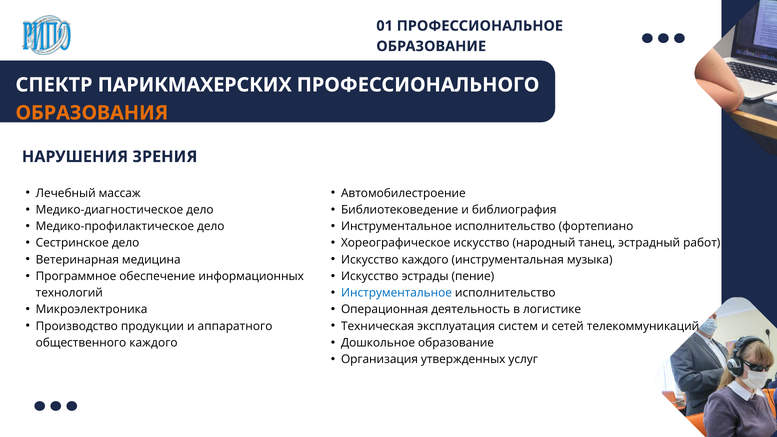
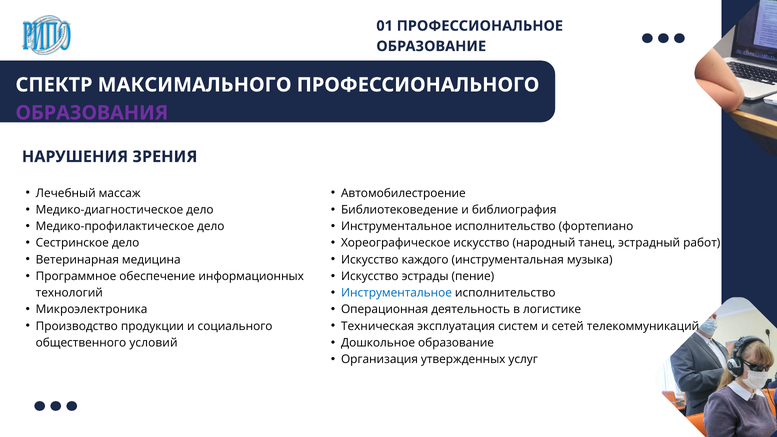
ПАРИКМАХЕРСКИХ: ПАРИКМАХЕРСКИХ -> МАКСИМАЛЬНОГО (195, 85)
ОБРАЗОВАНИЯ colour: orange -> purple (92, 113)
аппаратного: аппаратного -> социального (235, 326)
общественного каждого: каждого -> условий (153, 343)
